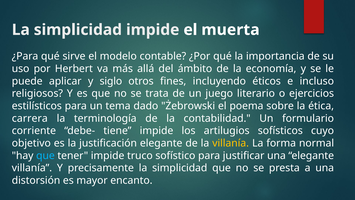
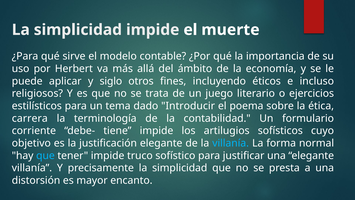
muerta: muerta -> muerte (230, 30)
Żebrowski: Żebrowski -> Introducir (188, 106)
villanía colour: yellow -> light blue (231, 143)
